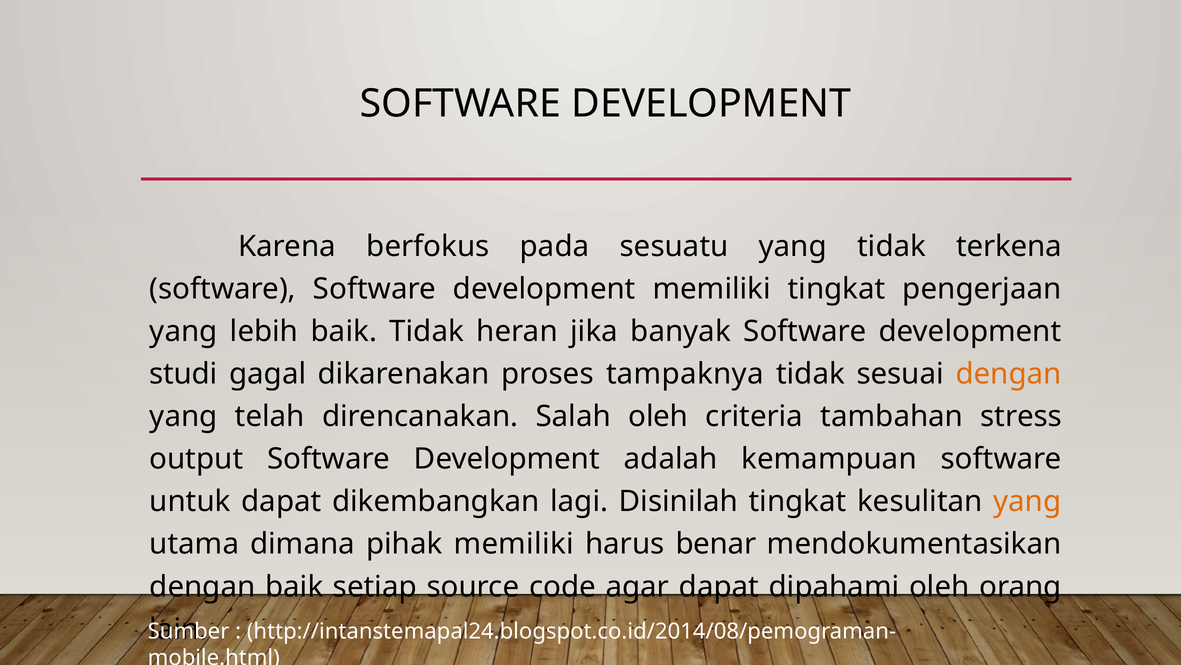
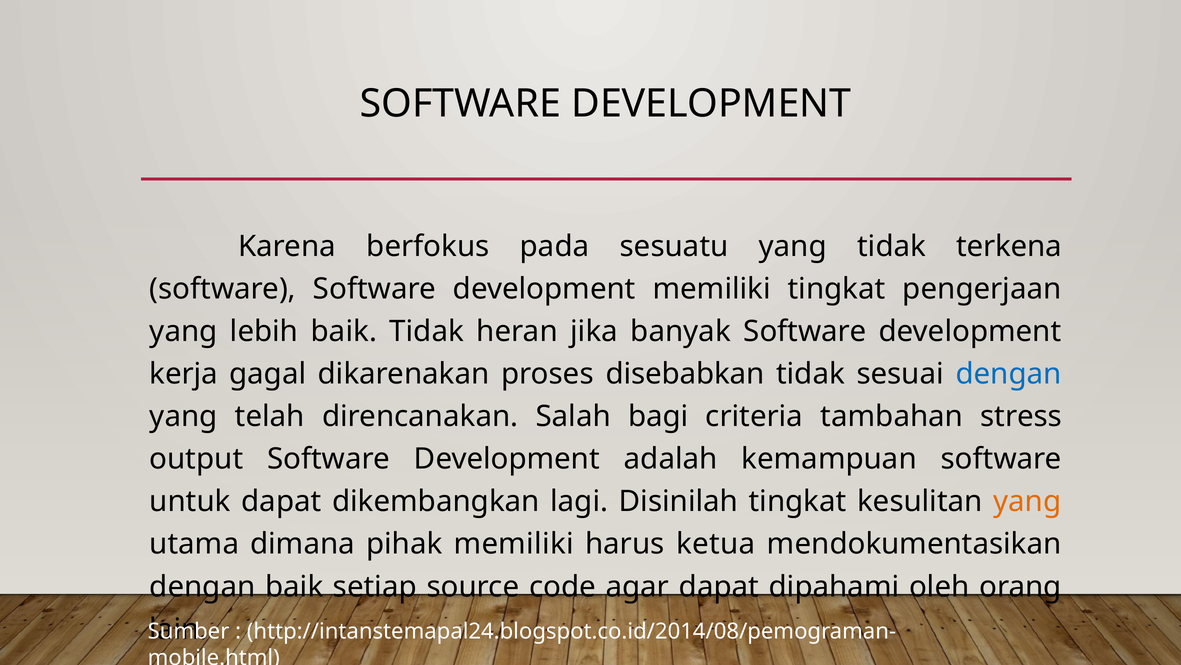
studi: studi -> kerja (184, 374)
tampaknya: tampaknya -> disebabkan (685, 374)
dengan colour: orange -> blue (1009, 374)
Salah oleh: oleh -> bagi (658, 416)
benar: benar -> ketua (716, 544)
